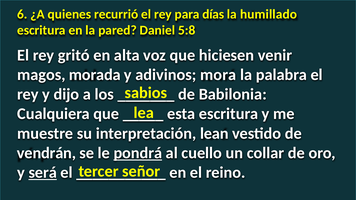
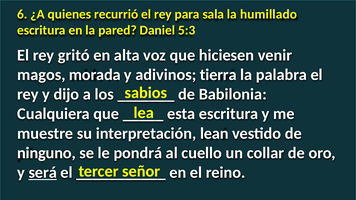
días: días -> sala (213, 14)
5:8: 5:8 -> 5:3 (187, 30)
mora: mora -> tierra (218, 75)
vendrán: vendrán -> ninguno (46, 153)
pondrá underline: present -> none (138, 153)
